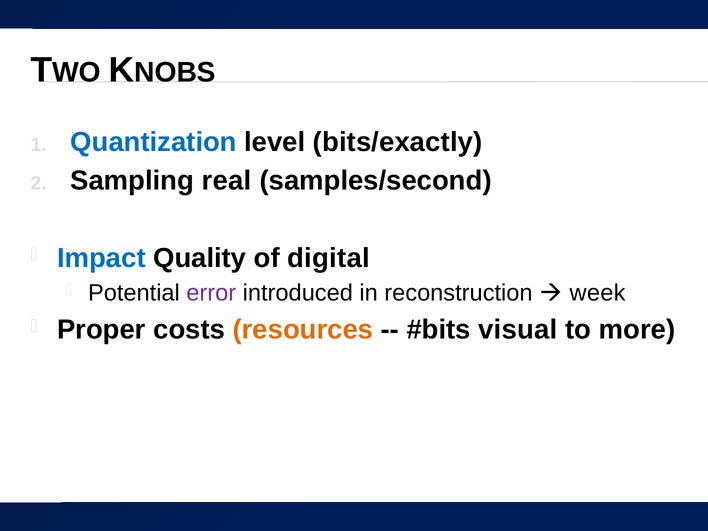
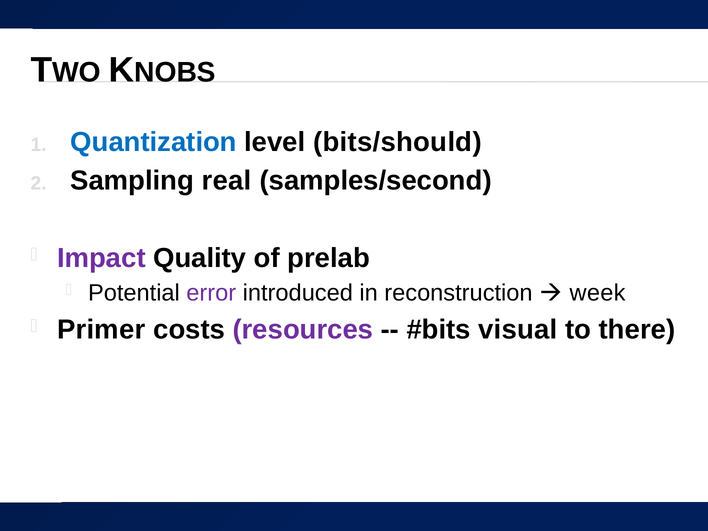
bits/exactly: bits/exactly -> bits/should (398, 142)
Impact colour: blue -> purple (101, 258)
digital: digital -> prelab (329, 258)
Proper: Proper -> Primer (101, 330)
resources colour: orange -> purple (303, 330)
more: more -> there (637, 330)
